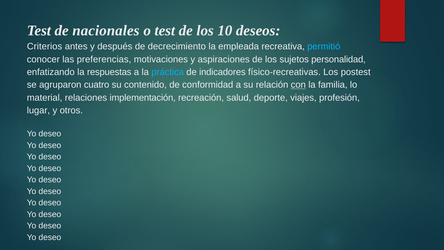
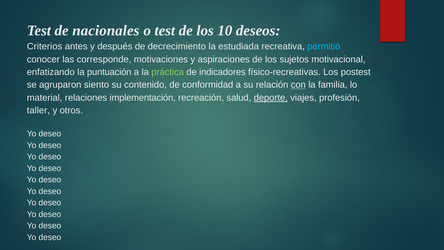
empleada: empleada -> estudiada (239, 46)
preferencias: preferencias -> corresponde (104, 59)
personalidad: personalidad -> motivacional (338, 59)
respuestas: respuestas -> puntuación (109, 72)
práctica colour: light blue -> light green (168, 72)
cuatro: cuatro -> siento (97, 85)
deporte underline: none -> present (271, 98)
lugar: lugar -> taller (38, 110)
